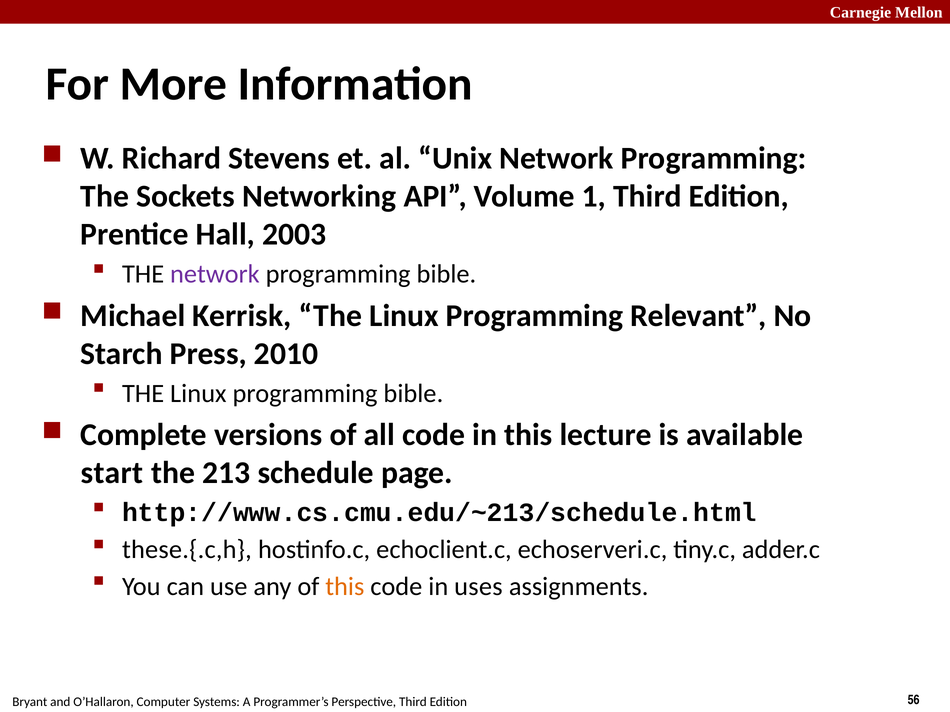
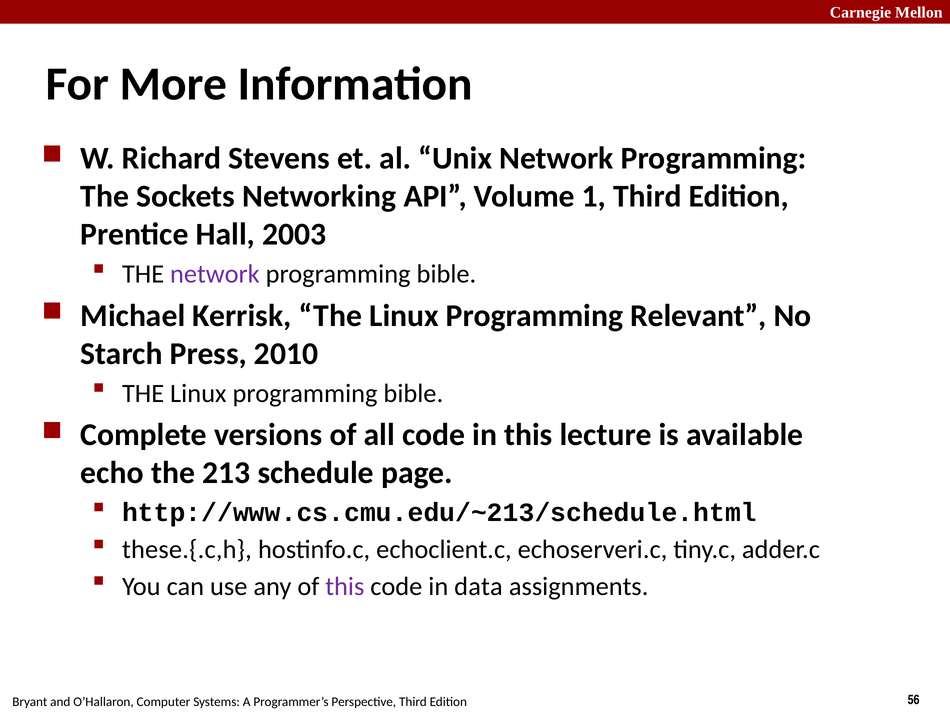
start: start -> echo (112, 473)
this colour: orange -> purple (345, 587)
uses: uses -> data (478, 587)
